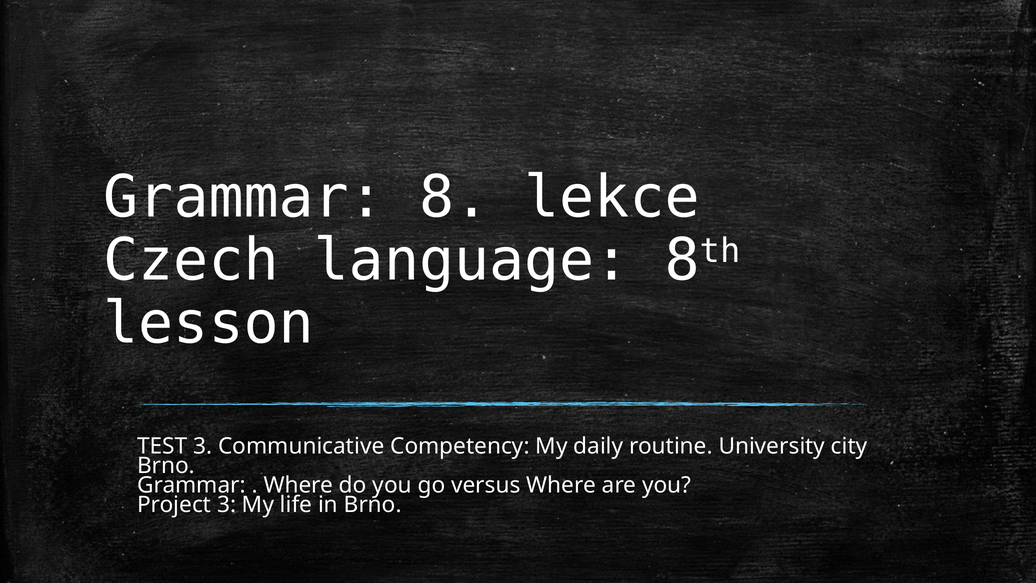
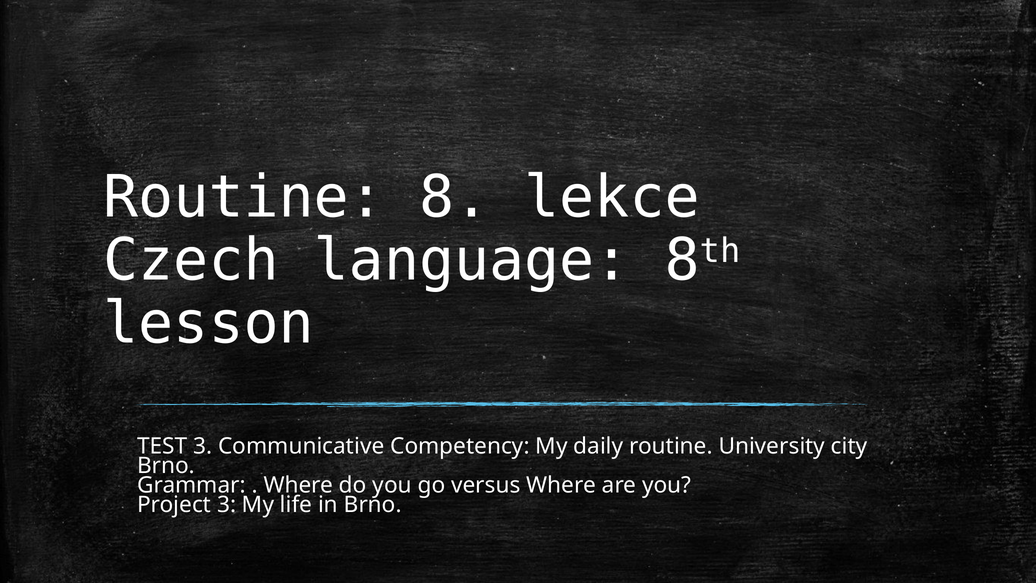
Grammar: Grammar -> Routine (244, 197)
